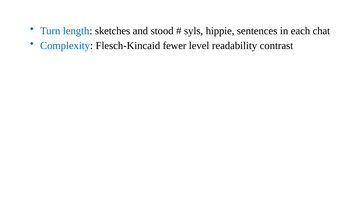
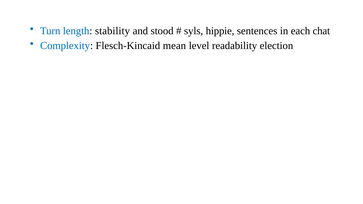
sketches: sketches -> stability (112, 31)
fewer: fewer -> mean (174, 46)
contrast: contrast -> election (276, 46)
